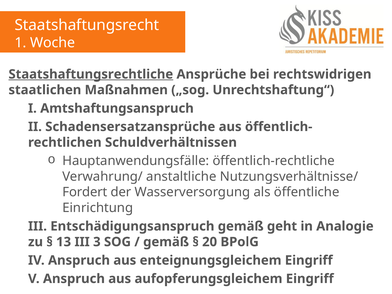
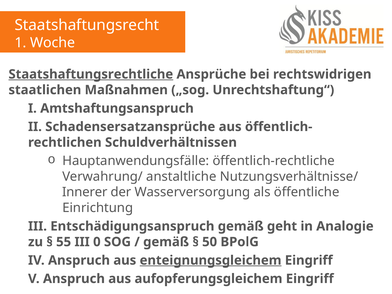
Fordert: Fordert -> Innerer (85, 192)
13: 13 -> 55 (64, 242)
3: 3 -> 0 (97, 242)
20: 20 -> 50 (210, 242)
enteignungsgleichem underline: none -> present (211, 260)
